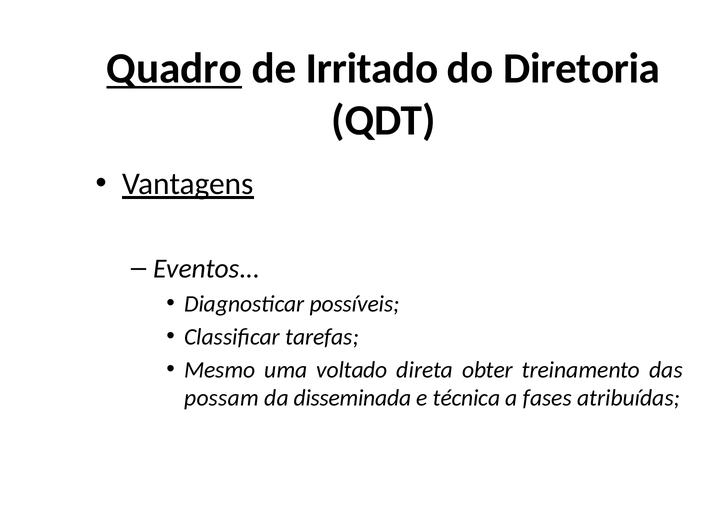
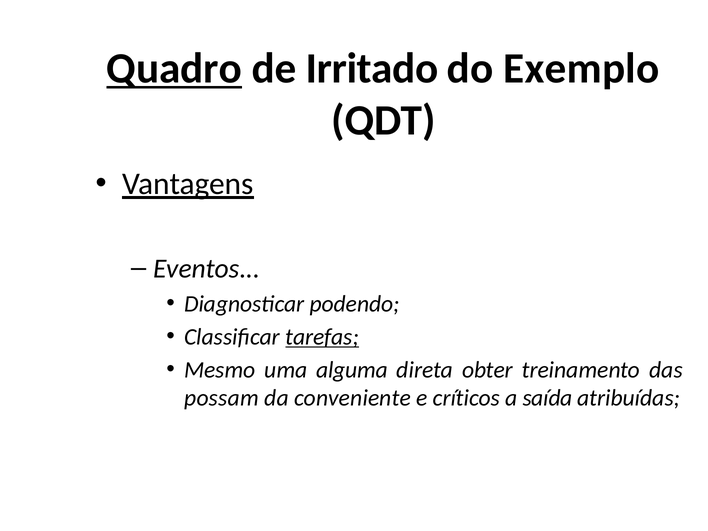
Diretoria: Diretoria -> Exemplo (581, 69)
possíveis: possíveis -> podendo (355, 304)
tarefas underline: none -> present (322, 337)
voltado: voltado -> alguma (352, 370)
disseminada: disseminada -> conveniente (352, 398)
técnica: técnica -> críticos (466, 398)
fases: fases -> saída (548, 398)
